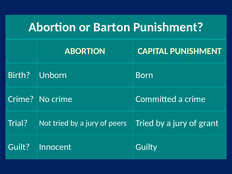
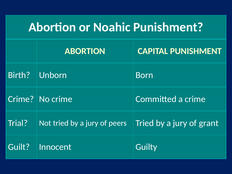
Barton: Barton -> Noahic (112, 27)
